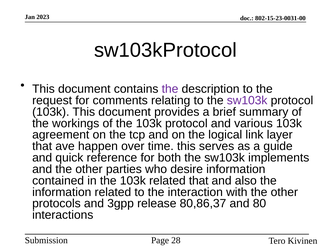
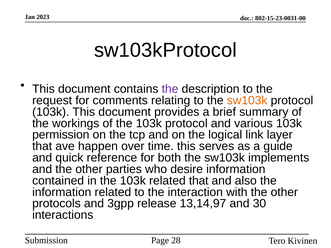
sw103k colour: purple -> orange (247, 101)
agreement: agreement -> permission (61, 135)
80,86,37: 80,86,37 -> 13,14,97 (203, 204)
80: 80 -> 30 (259, 204)
